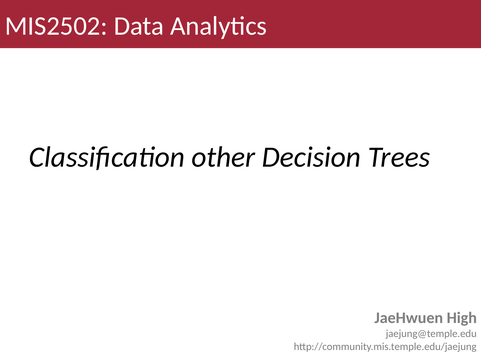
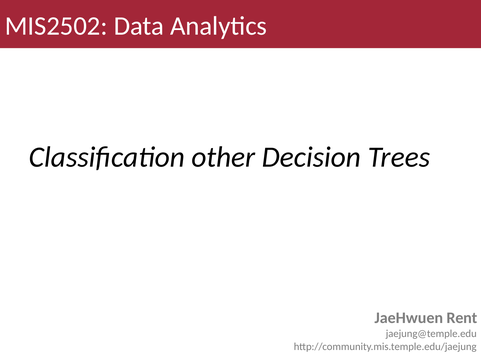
High: High -> Rent (462, 318)
